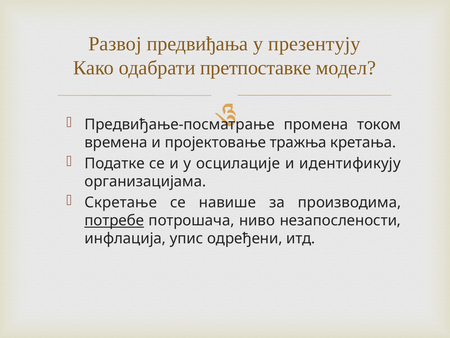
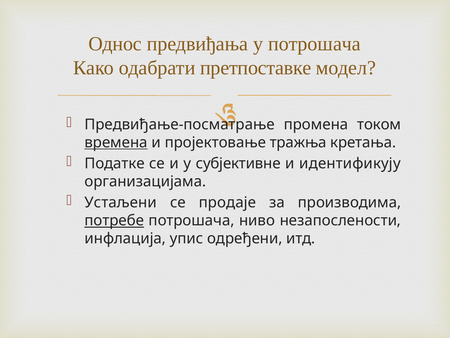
Развој: Развој -> Однос (115, 44)
у презентују: презентују -> потрошача (314, 44)
времена underline: none -> present (116, 142)
осцилације: осцилације -> субјективне (238, 163)
Скретање: Скретање -> Устаљени (121, 202)
навише: навише -> продаје (227, 202)
